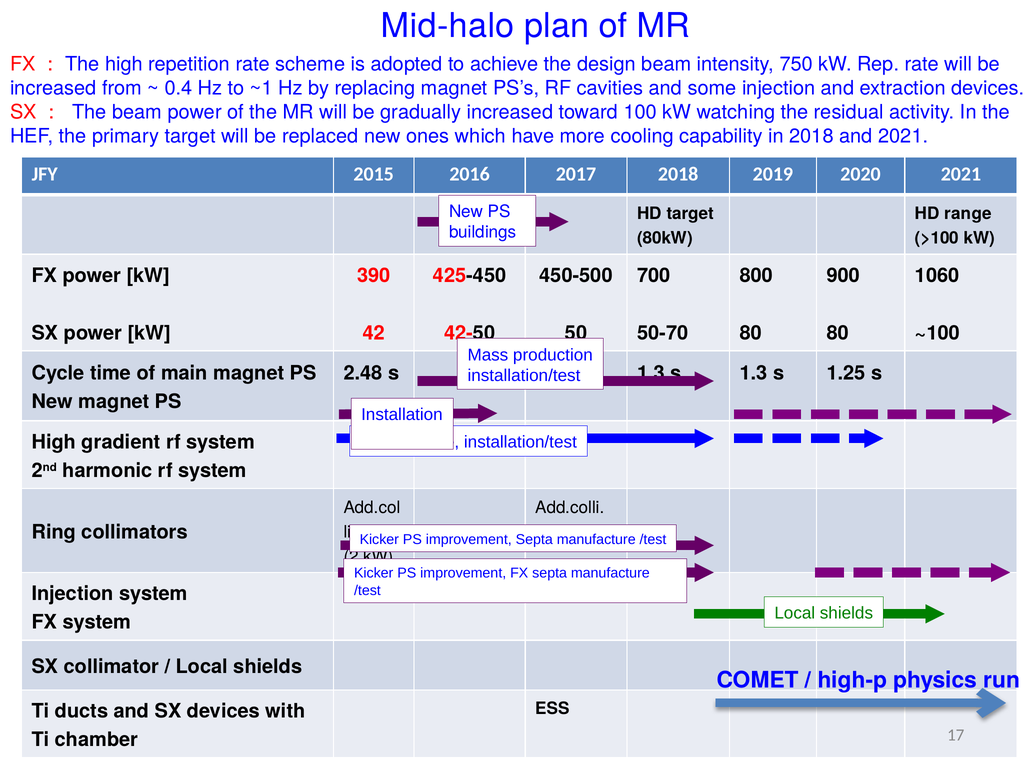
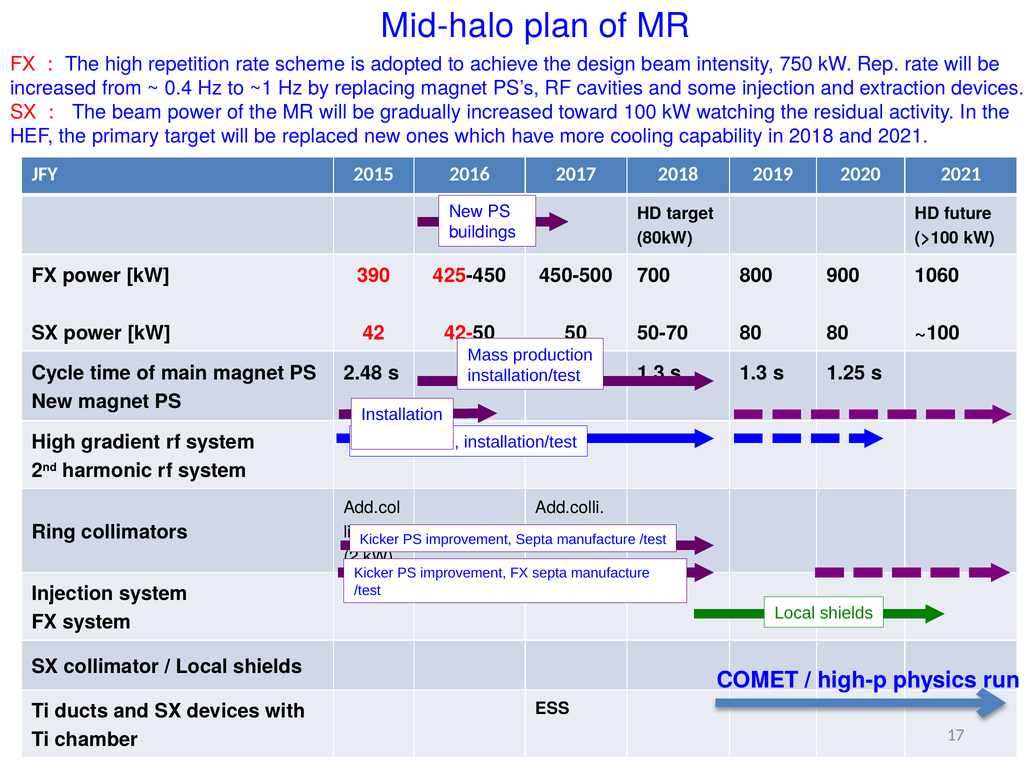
range: range -> future (968, 213)
